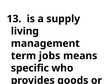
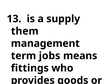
living: living -> them (25, 31)
specific: specific -> fittings (30, 68)
